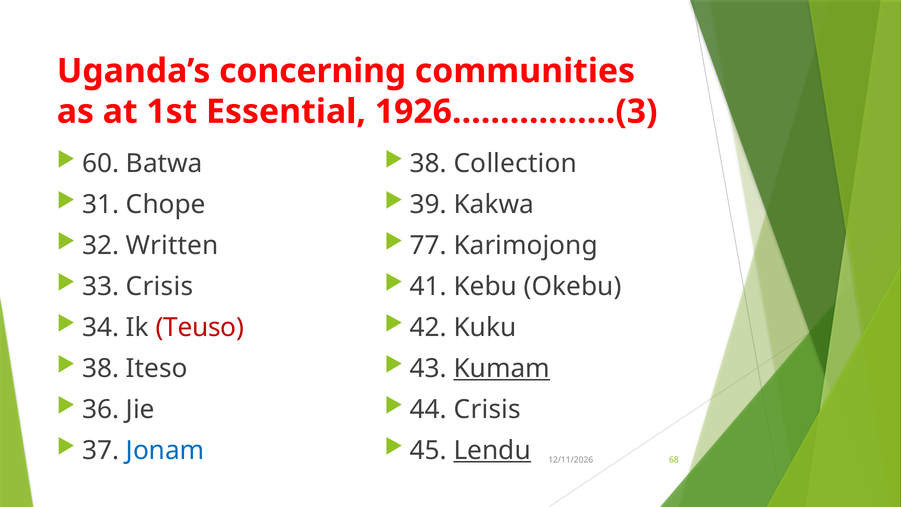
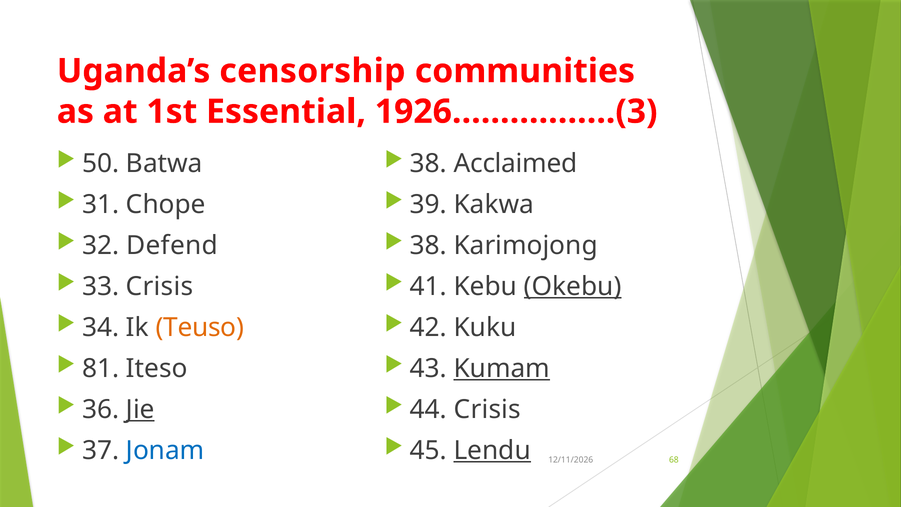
concerning: concerning -> censorship (312, 71)
60: 60 -> 50 (101, 164)
Collection: Collection -> Acclaimed (516, 164)
Written: Written -> Defend (172, 246)
77: 77 -> 38 (428, 246)
Okebu underline: none -> present (573, 286)
Teuso colour: red -> orange (200, 327)
38: 38 -> 81 (101, 368)
Jie underline: none -> present (140, 409)
